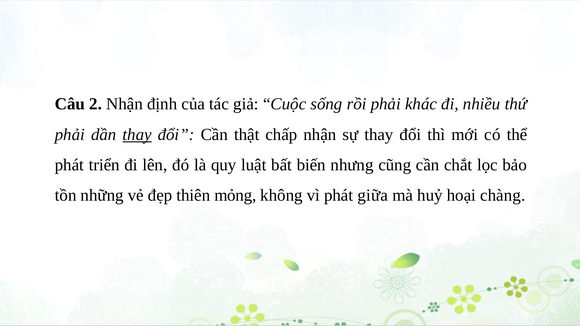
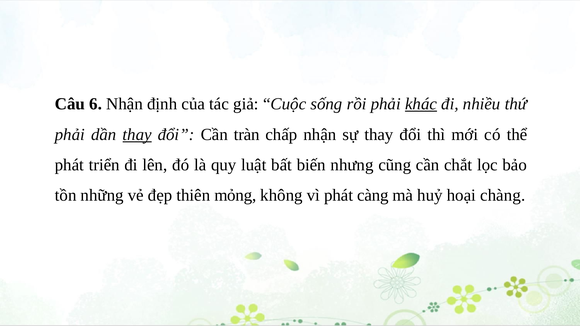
2: 2 -> 6 (96, 104)
khác underline: none -> present (421, 104)
thật: thật -> tràn (247, 135)
giữa: giữa -> càng (373, 196)
